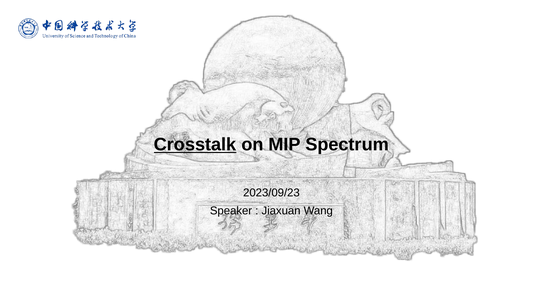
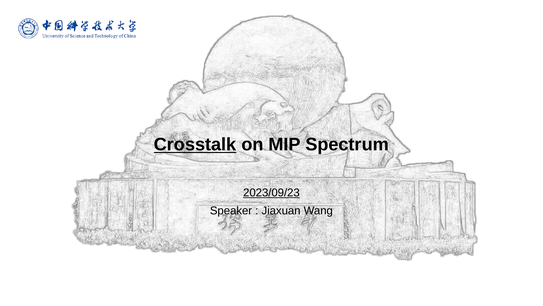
2023/09/23 underline: none -> present (271, 192)
